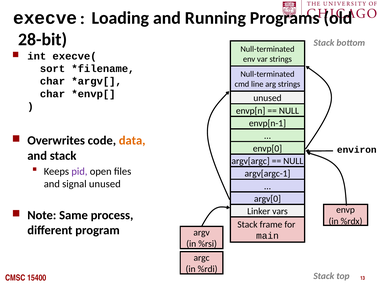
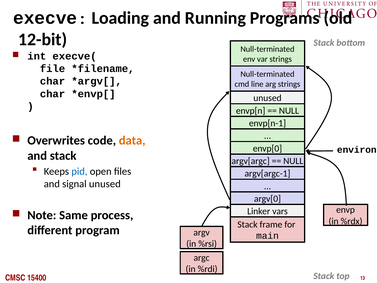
28-bit: 28-bit -> 12-bit (43, 39)
sort: sort -> file (53, 69)
pid colour: purple -> blue (79, 171)
